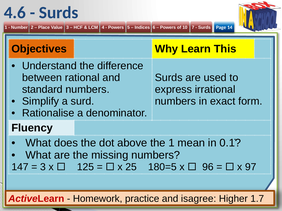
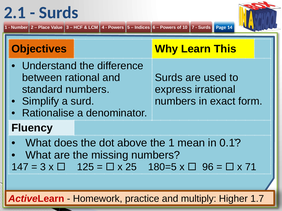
4.6: 4.6 -> 2.1 (15, 13)
97: 97 -> 71 (251, 167)
isagree: isagree -> multiply (199, 199)
